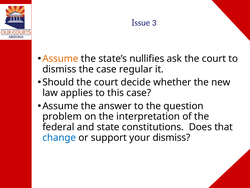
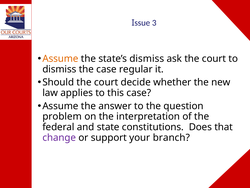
state’s nullifies: nullifies -> dismiss (147, 59)
change colour: blue -> purple (59, 137)
your dismiss: dismiss -> branch (171, 137)
